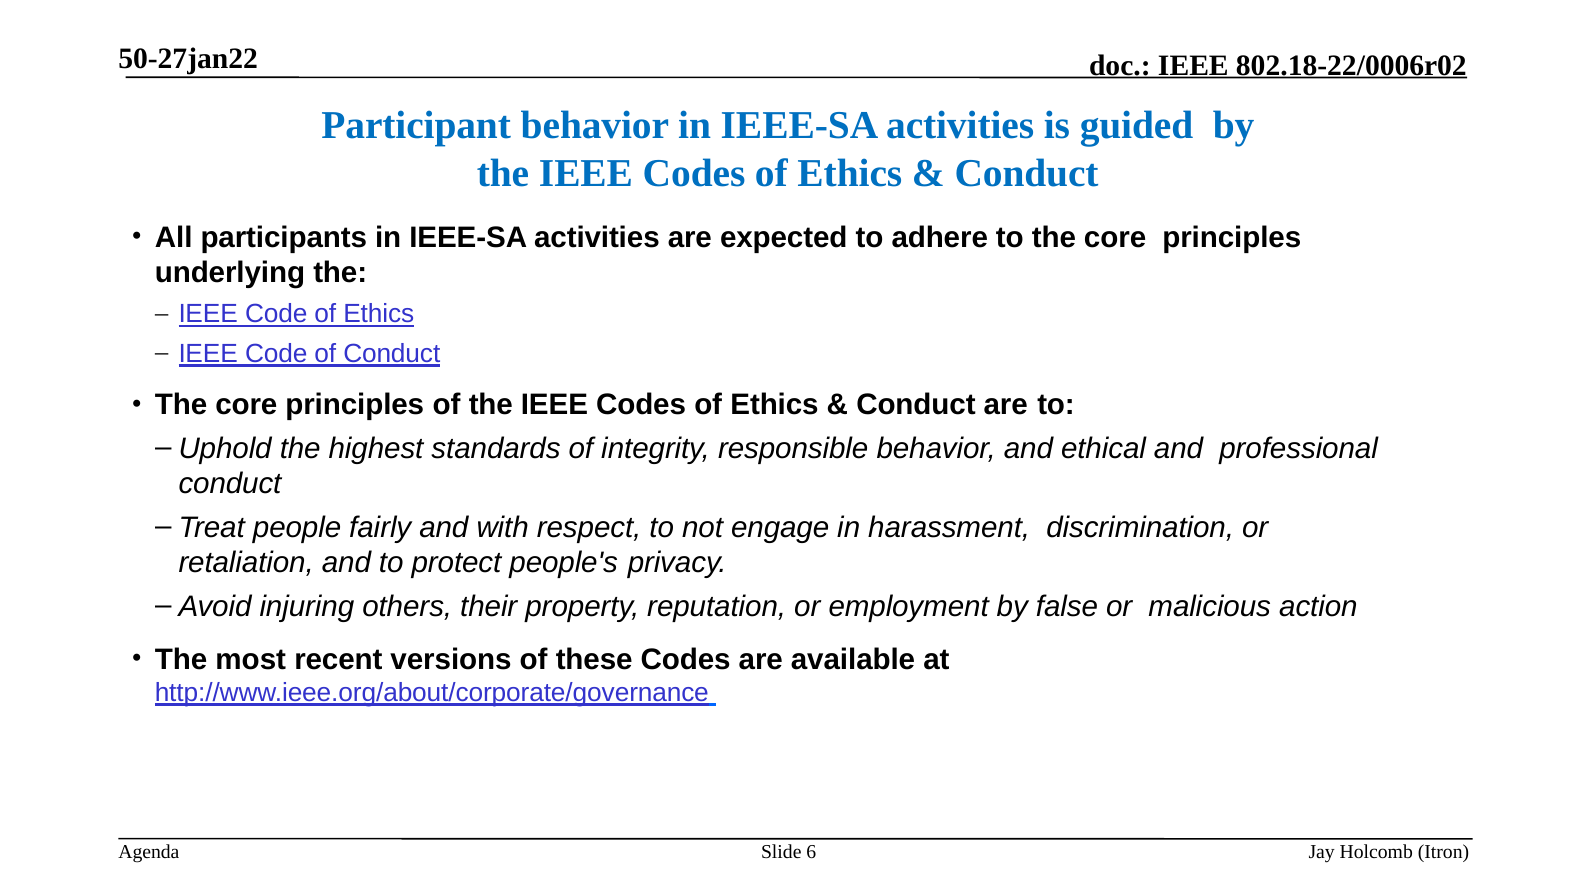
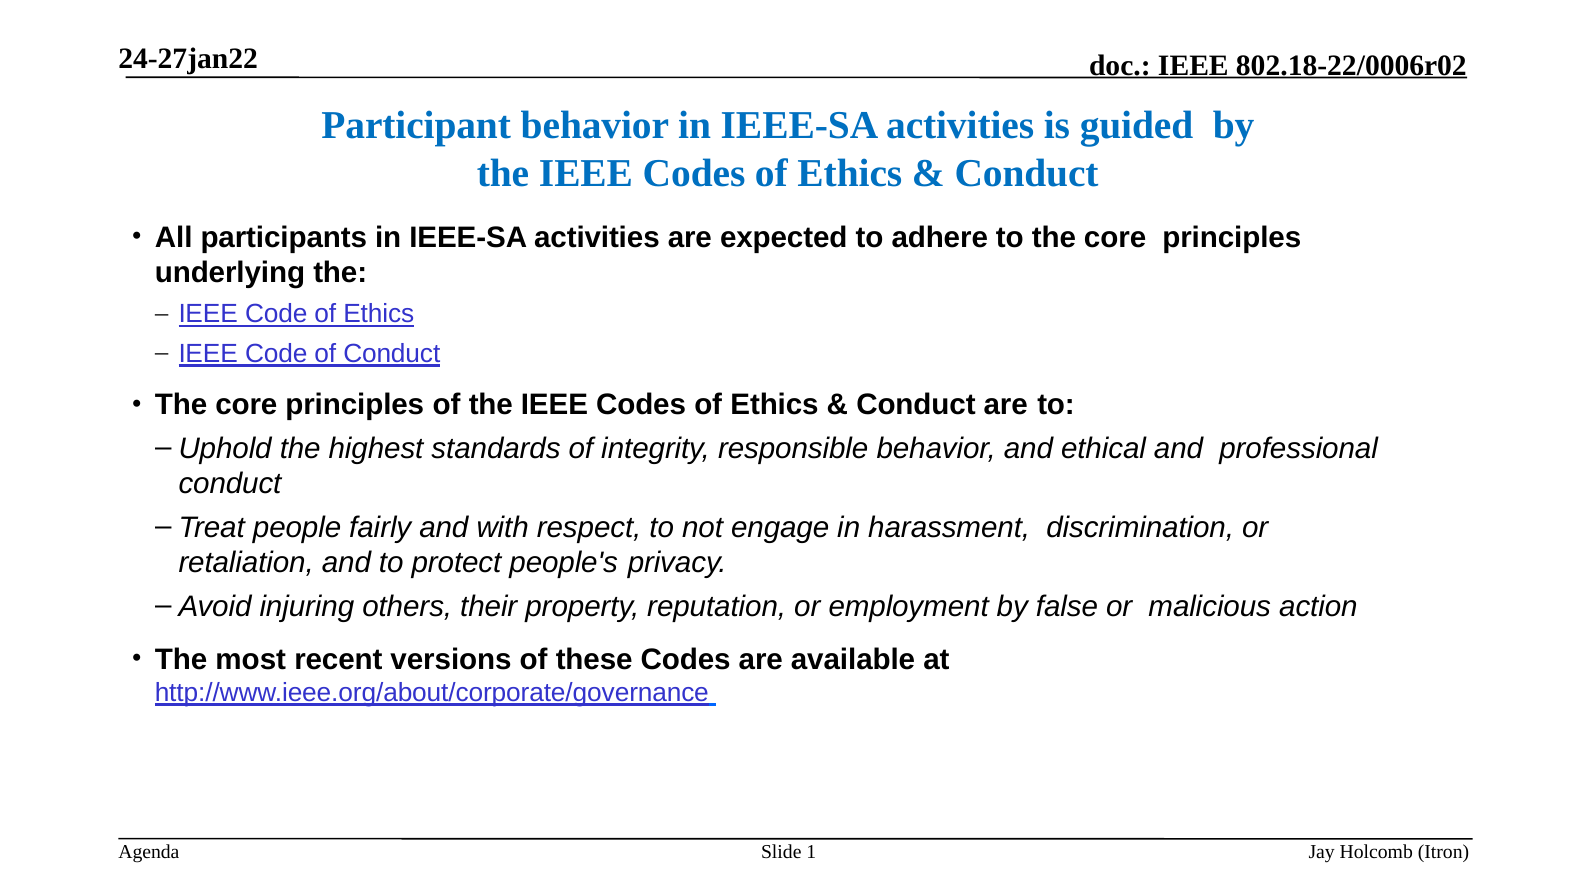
50-27jan22: 50-27jan22 -> 24-27jan22 (188, 59)
6: 6 -> 1 (811, 851)
